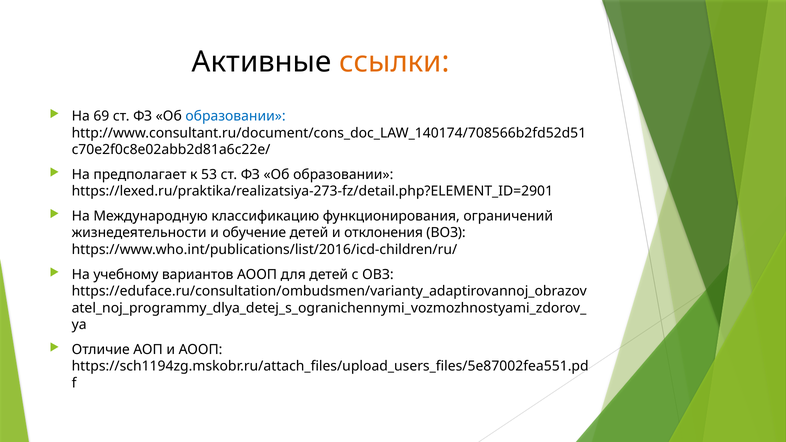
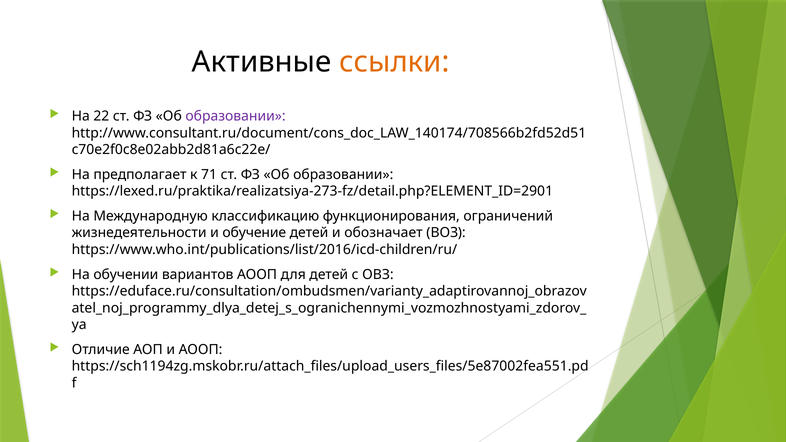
69: 69 -> 22 (101, 116)
образовании colour: blue -> purple (236, 116)
53: 53 -> 71 (209, 175)
отклонения: отклонения -> обозначает (383, 233)
учебному: учебному -> обучении (126, 275)
